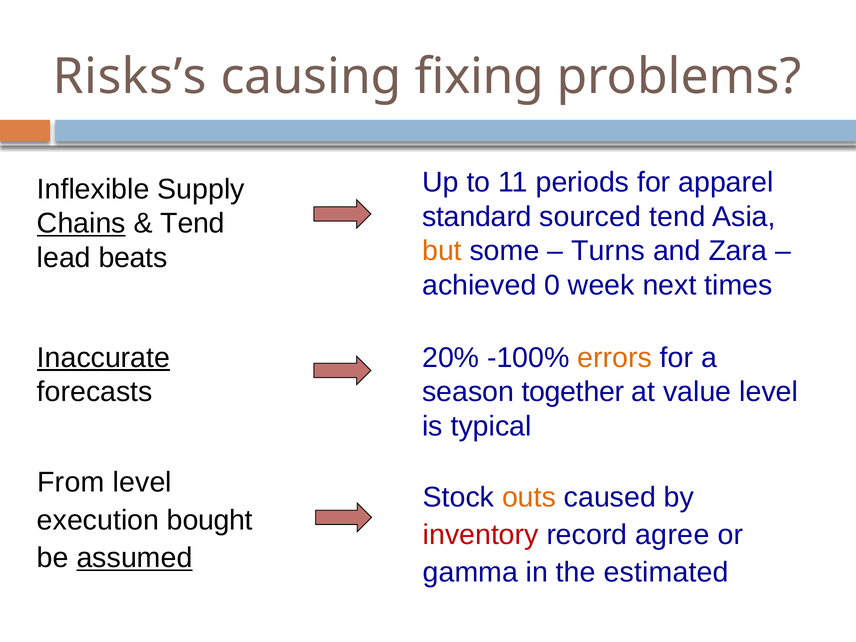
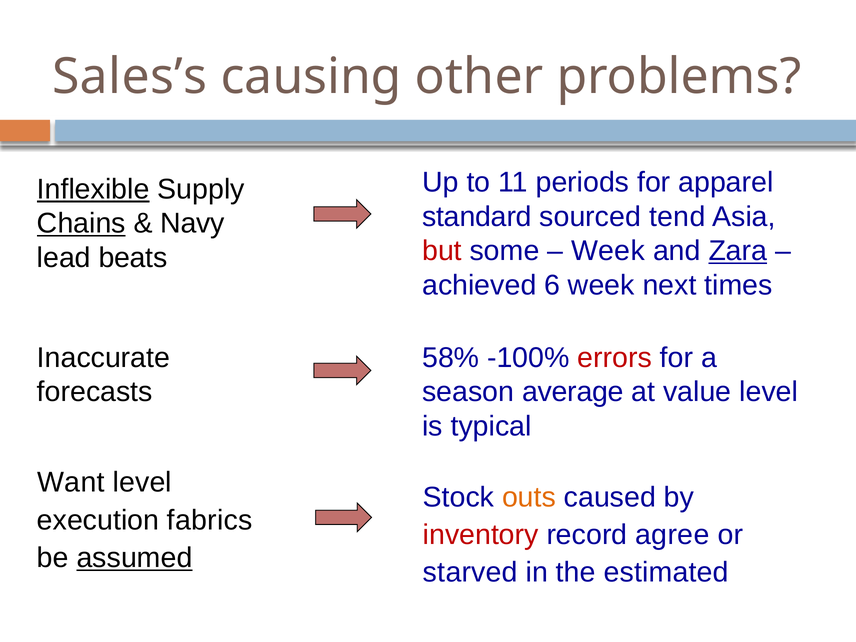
Risks’s: Risks’s -> Sales’s (130, 77)
fixing: fixing -> other (479, 77)
Inflexible underline: none -> present (93, 189)
Tend: Tend -> Navy (192, 223)
but colour: orange -> red (442, 251)
Turns: Turns -> Week (608, 251)
Zara underline: none -> present (738, 251)
0: 0 -> 6 (552, 285)
Inaccurate underline: present -> none (104, 358)
20%: 20% -> 58% (451, 358)
errors colour: orange -> red (615, 358)
together: together -> average (573, 392)
From: From -> Want (71, 483)
bought: bought -> fabrics (210, 520)
gamma: gamma -> starved (470, 572)
